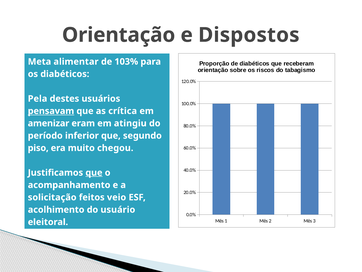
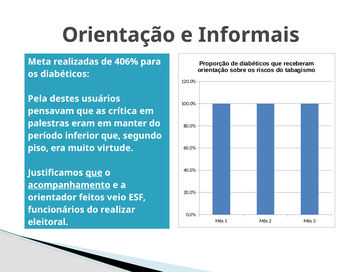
Dispostos: Dispostos -> Informais (249, 35)
alimentar: alimentar -> realizadas (76, 62)
103%: 103% -> 406% (126, 62)
pensavam underline: present -> none (51, 111)
amenizar: amenizar -> palestras (48, 123)
atingiu: atingiu -> manter (130, 123)
chegou: chegou -> virtude (115, 148)
acompanhamento underline: none -> present (69, 185)
solicitação: solicitação -> orientador (52, 197)
acolhimento: acolhimento -> funcionários (56, 209)
usuário: usuário -> realizar (118, 209)
